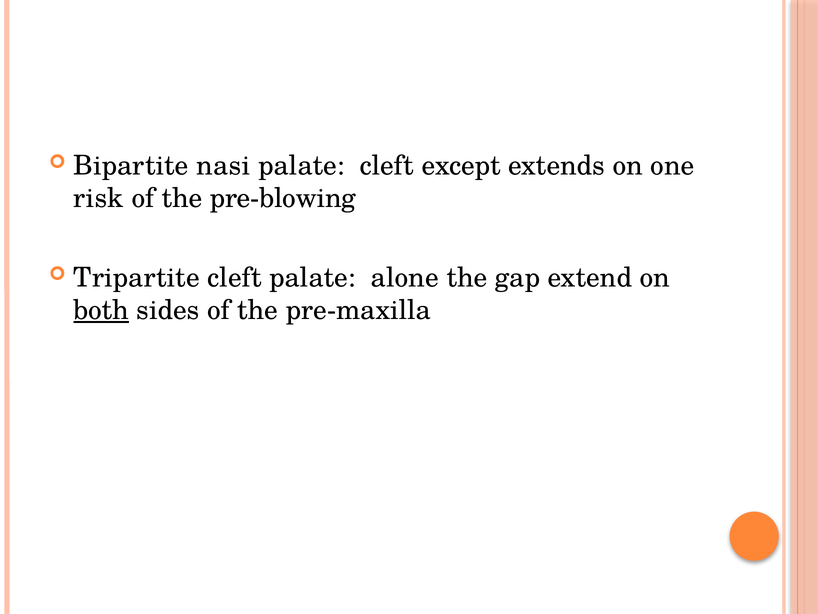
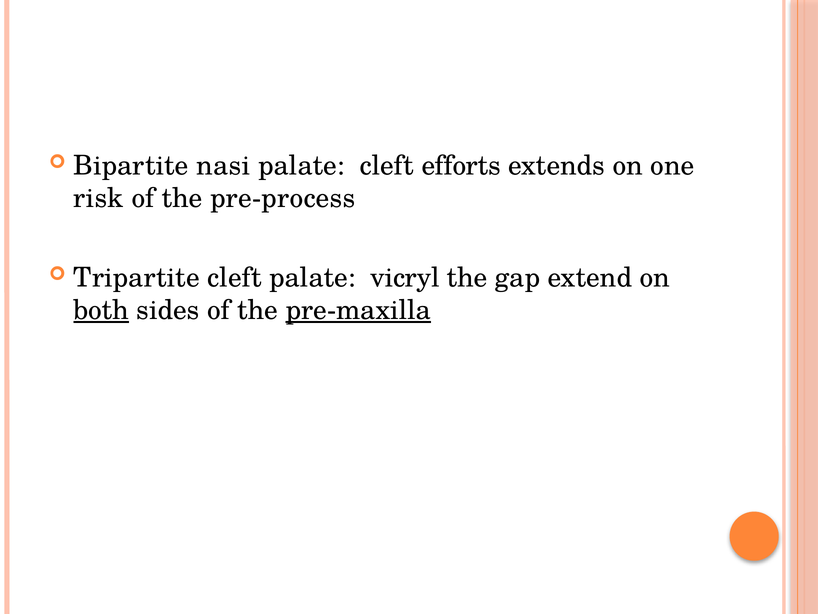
except: except -> efforts (461, 165)
pre-blowing: pre-blowing -> pre-process (283, 198)
alone: alone -> vicryl (405, 277)
pre-maxilla underline: none -> present (358, 310)
